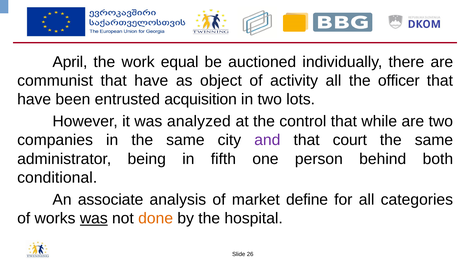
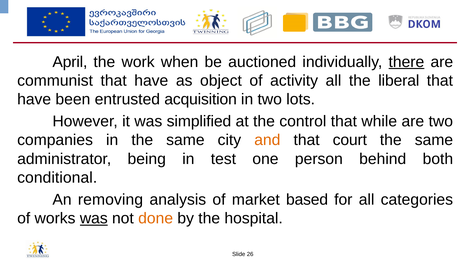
equal: equal -> when (180, 62)
there underline: none -> present (406, 62)
officer: officer -> liberal (399, 81)
analyzed: analyzed -> simplified (199, 122)
and colour: purple -> orange (267, 140)
fifth: fifth -> test (223, 159)
associate: associate -> removing (110, 200)
define: define -> based (307, 200)
